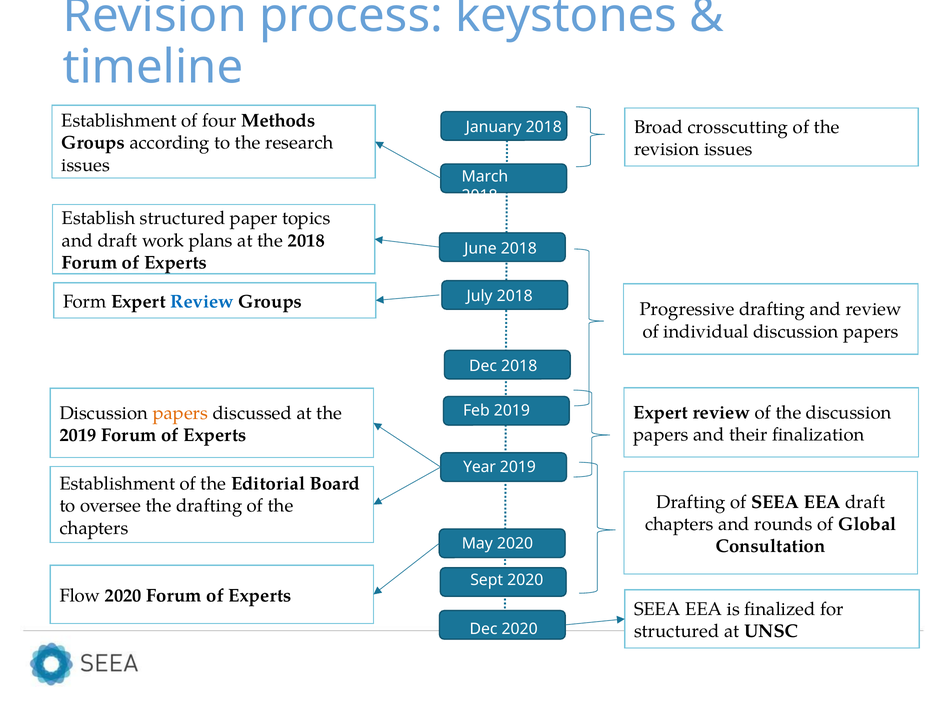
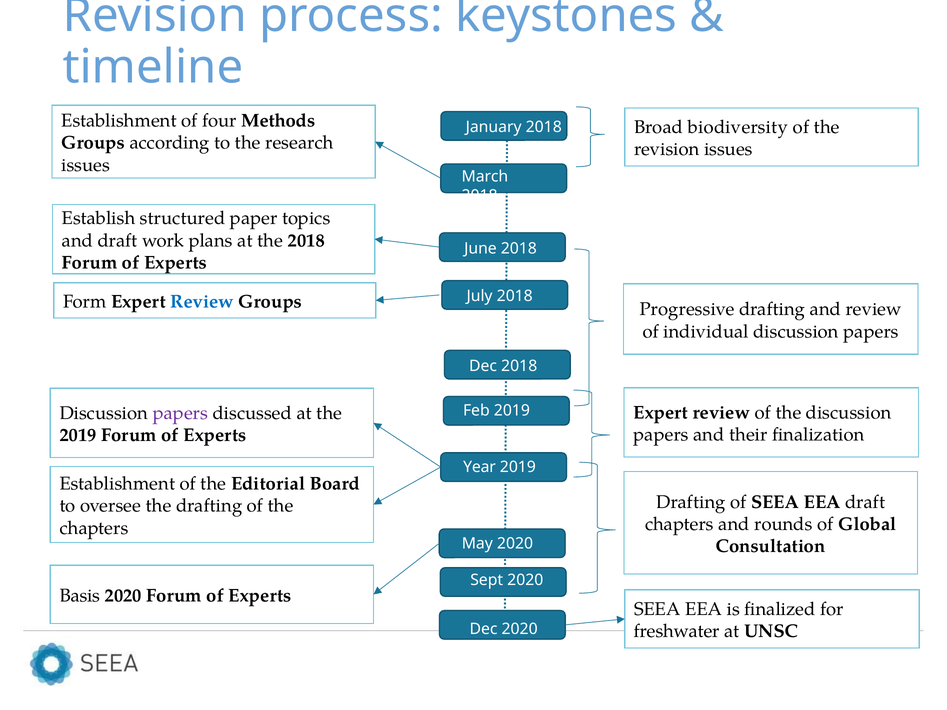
crosscutting: crosscutting -> biodiversity (738, 127)
papers colour: orange -> purple (180, 413)
Flow: Flow -> Basis (80, 596)
structured: structured -> freshwater (677, 632)
